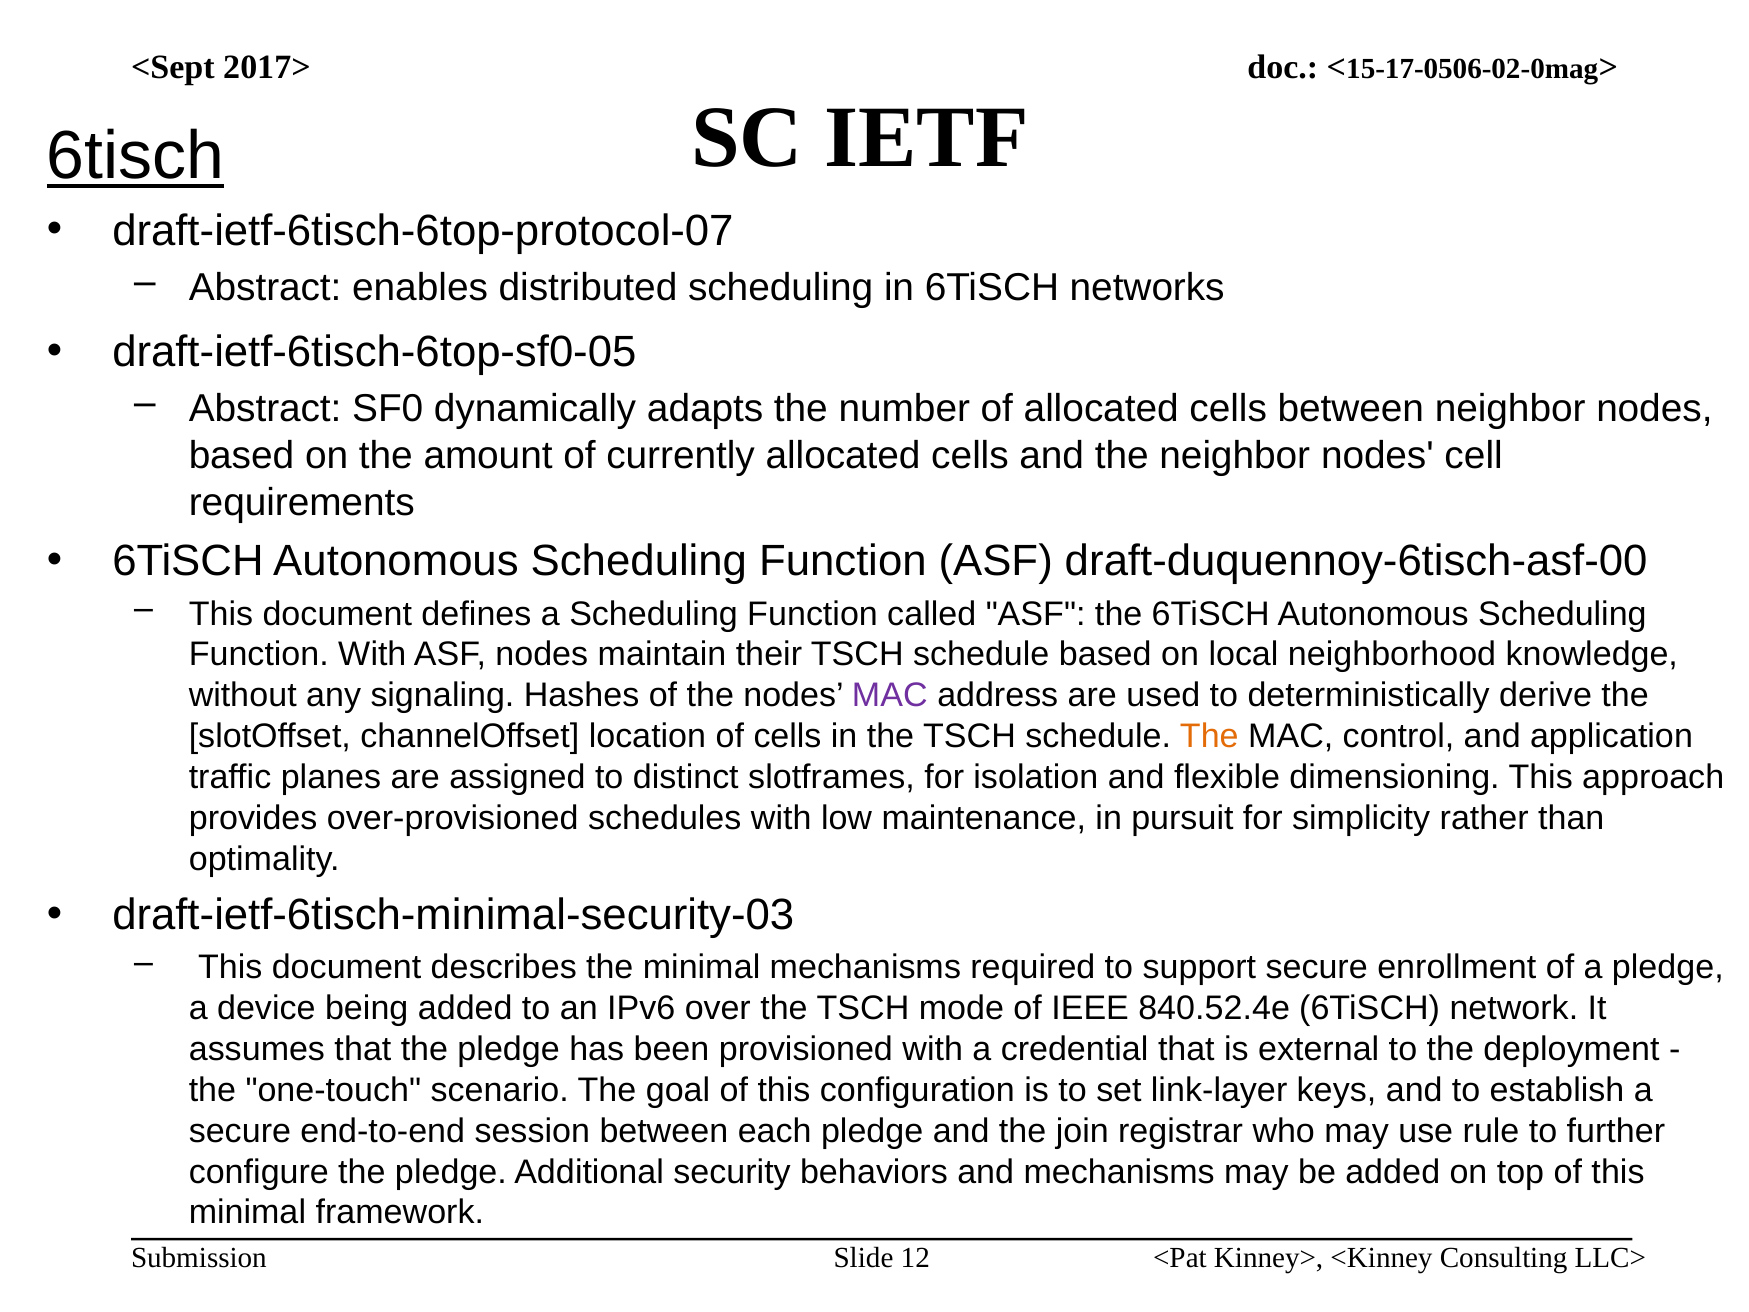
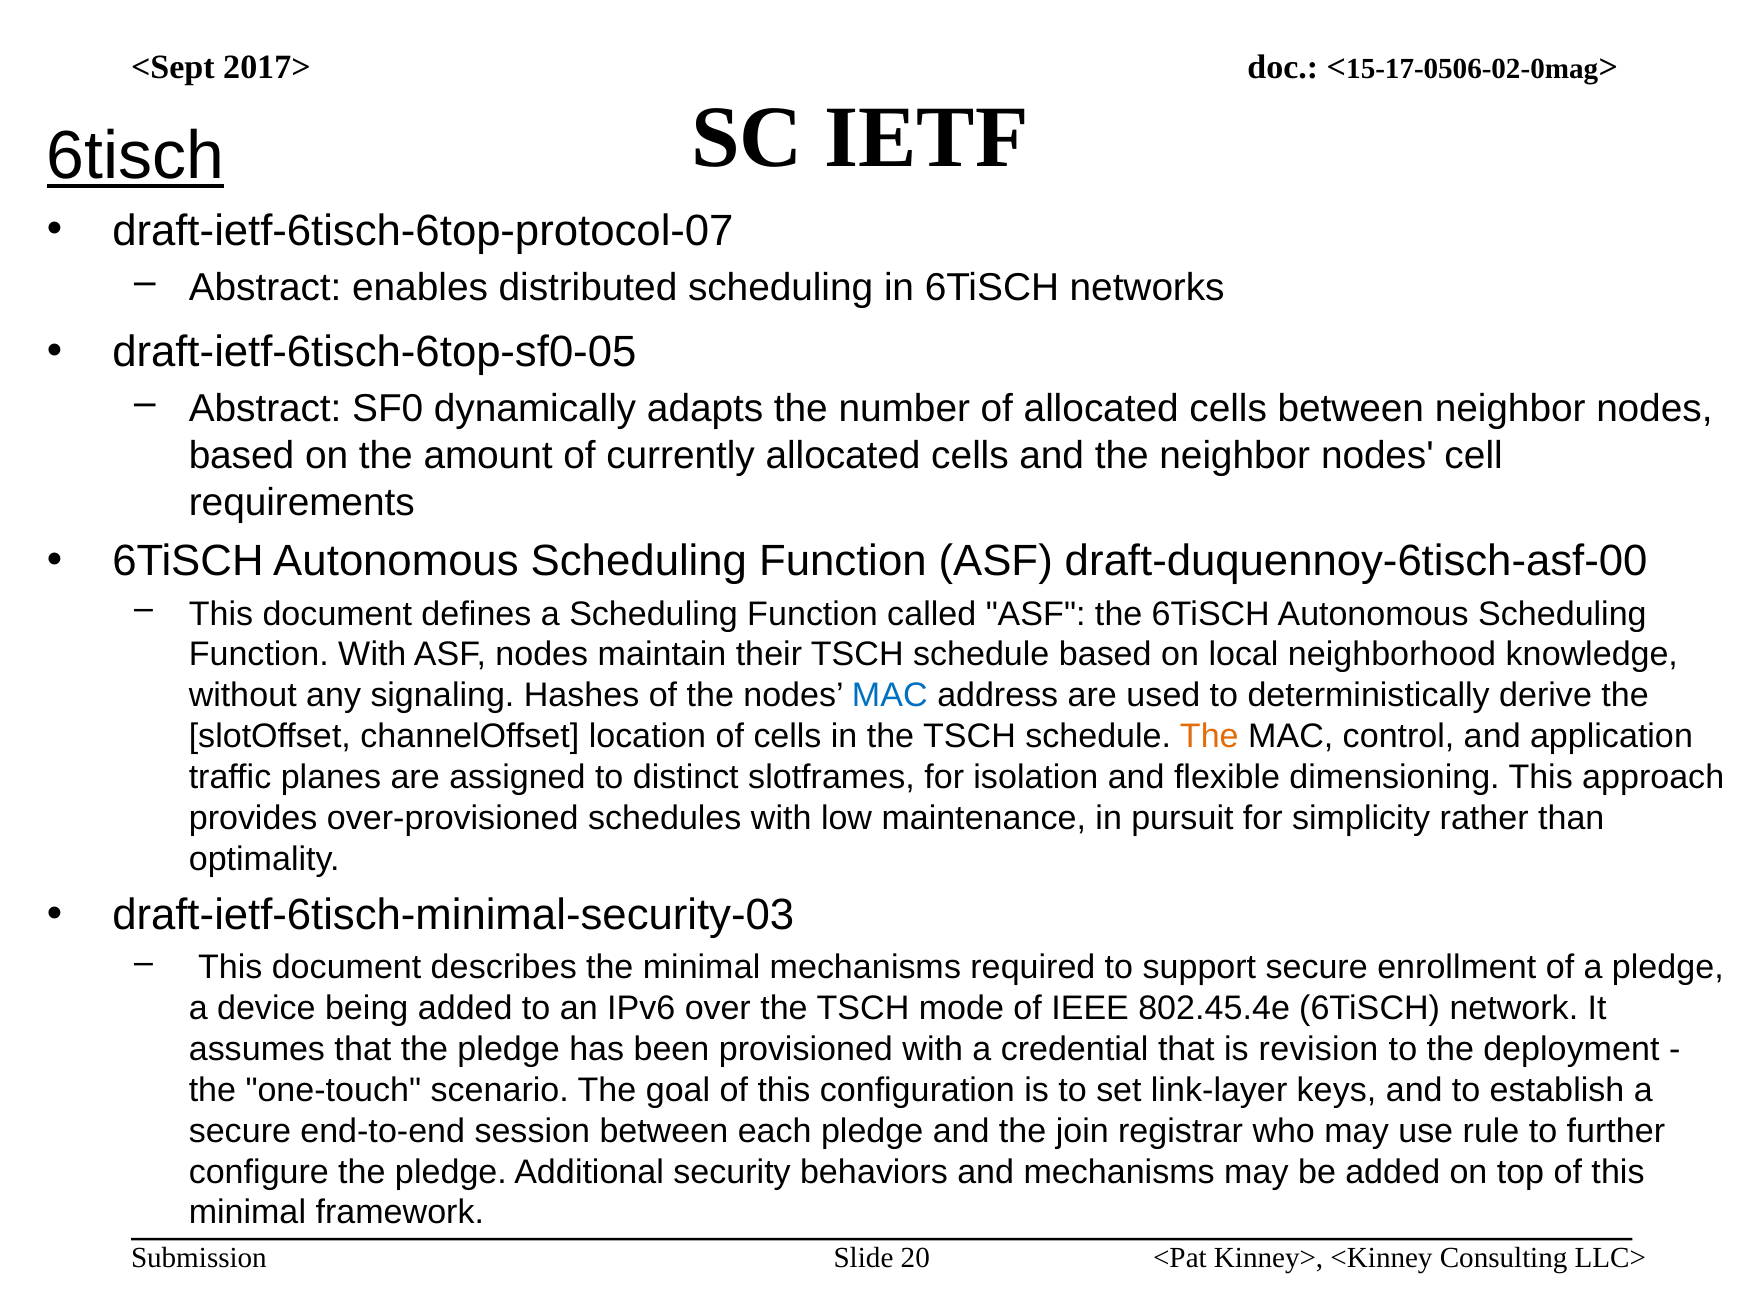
MAC colour: purple -> blue (890, 695)
840.52.4e: 840.52.4e -> 802.45.4e (1214, 1008)
external: external -> revision (1319, 1049)
12: 12 -> 20 (915, 1258)
